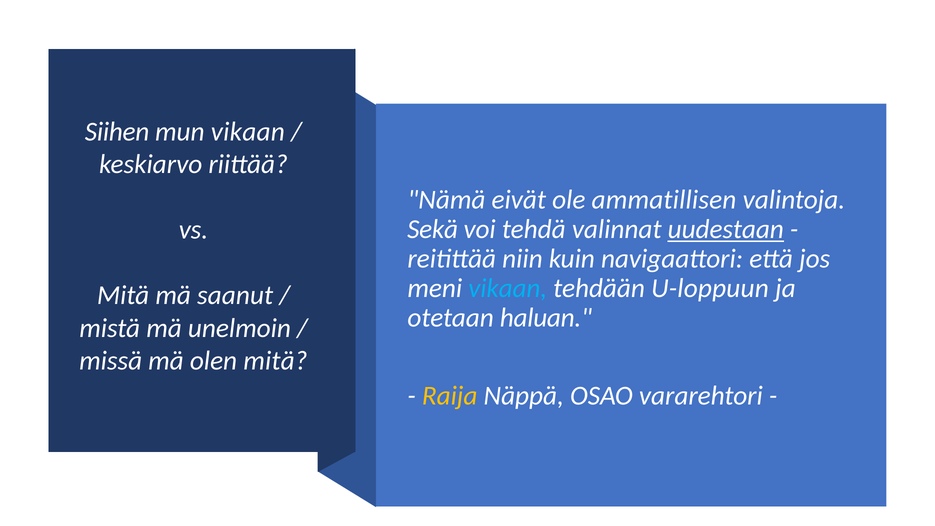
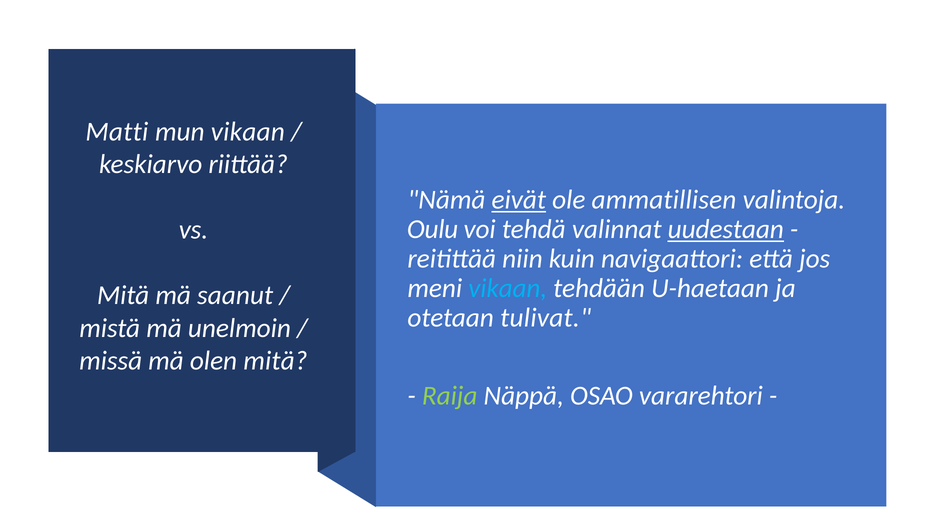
Siihen: Siihen -> Matti (117, 132)
eivät underline: none -> present (519, 200)
Sekä: Sekä -> Oulu (433, 229)
U-loppuun: U-loppuun -> U-haetaan (710, 288)
haluan: haluan -> tulivat (546, 318)
Raija colour: yellow -> light green (450, 396)
